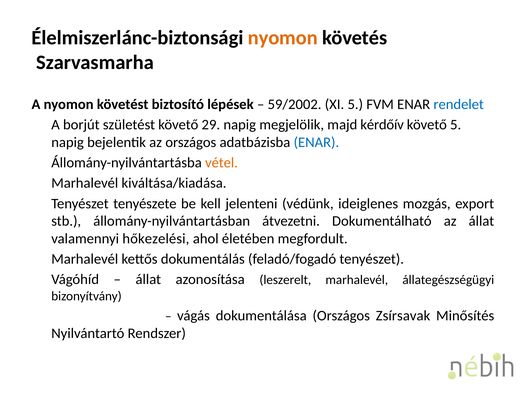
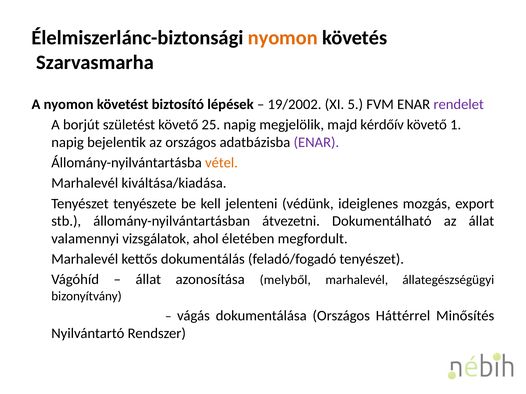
59/2002: 59/2002 -> 19/2002 (295, 104)
rendelet colour: blue -> purple (459, 104)
29: 29 -> 25 (211, 125)
követő 5: 5 -> 1 (456, 125)
ENAR colour: blue -> purple (316, 142)
hőkezelési: hőkezelési -> vizsgálatok (156, 239)
leszerelt: leszerelt -> melyből (285, 280)
Zsírsavak: Zsírsavak -> Háttérrel (403, 316)
